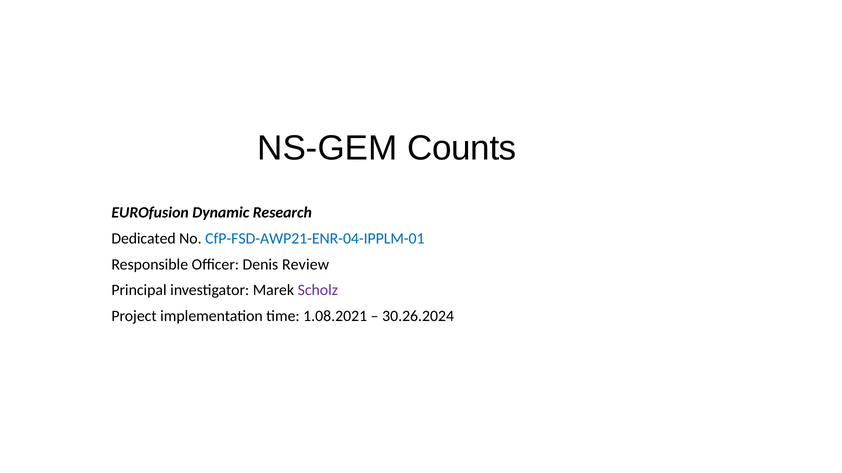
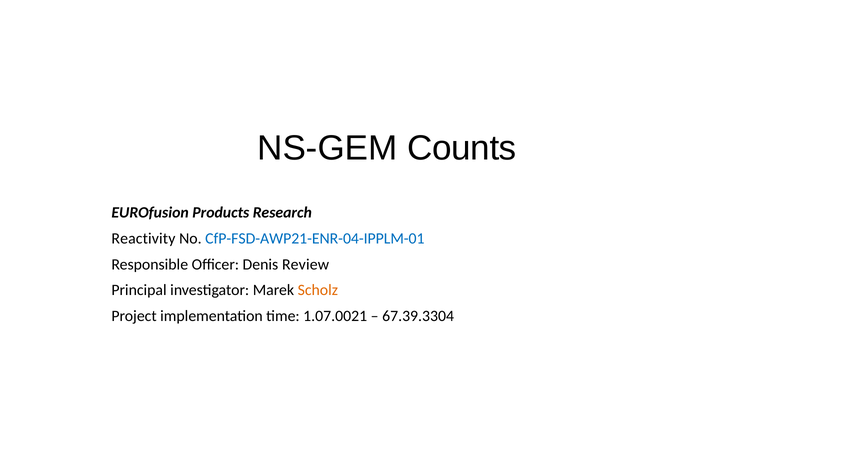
Dynamic: Dynamic -> Products (221, 213)
Dedicated: Dedicated -> Reactivity (143, 239)
Scholz colour: purple -> orange (318, 291)
1.08.2021: 1.08.2021 -> 1.07.0021 (335, 316)
30.26.2024: 30.26.2024 -> 67.39.3304 (418, 316)
